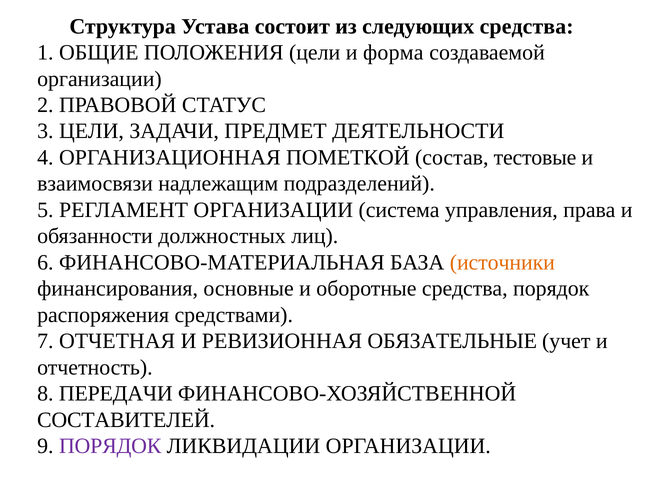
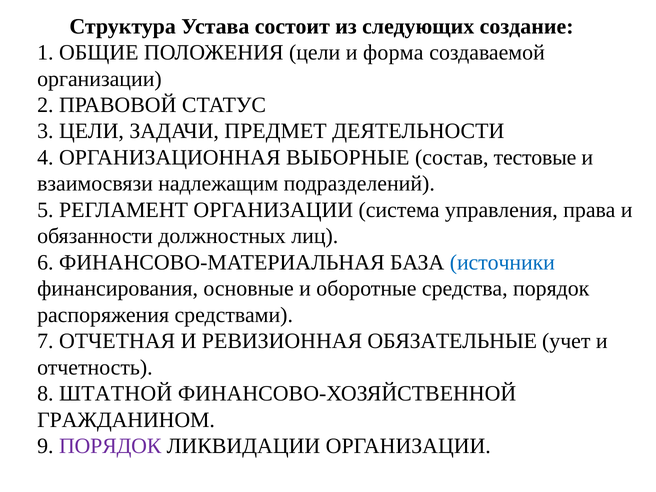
следующих средства: средства -> создание (527, 26)
ПОМЕТКОЙ: ПОМЕТКОЙ -> ВЫБОРНЫЕ (348, 158)
источники colour: orange -> blue (502, 262)
ПЕРЕДАЧИ: ПЕРЕДАЧИ -> ШТАТНОЙ (116, 394)
СОСТАВИТЕЛЕЙ: СОСТАВИТЕЛЕЙ -> ГРАЖДАНИНОМ (126, 420)
